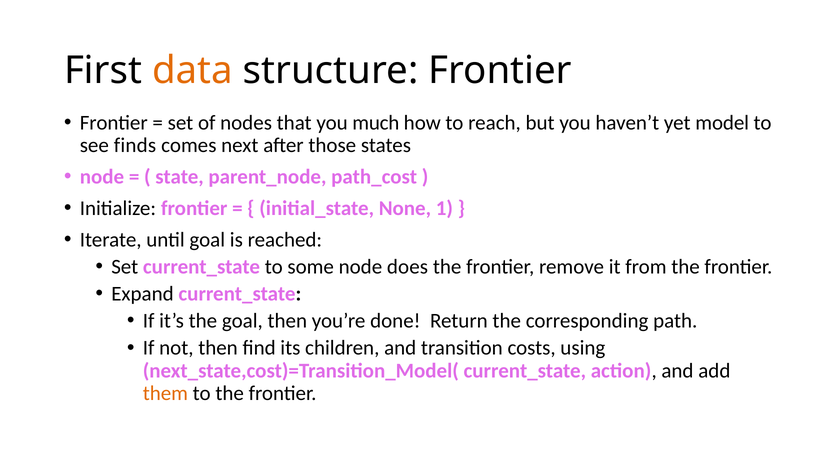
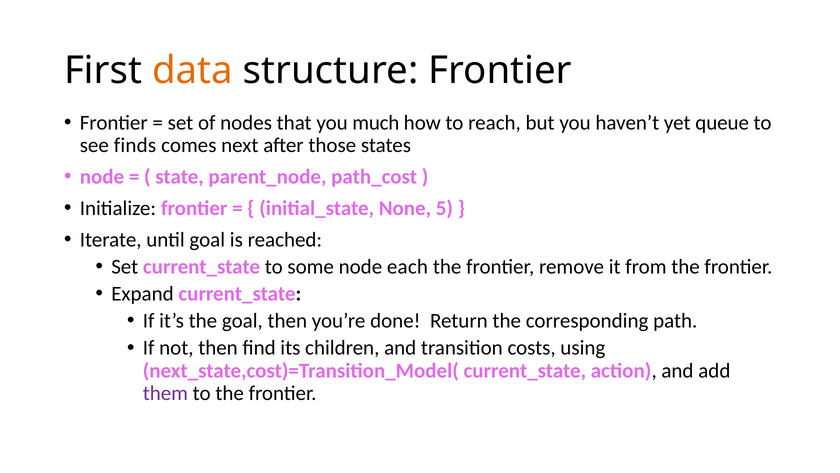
model: model -> queue (722, 122)
1: 1 -> 5 (444, 208)
does: does -> each (407, 266)
them colour: orange -> purple (165, 393)
